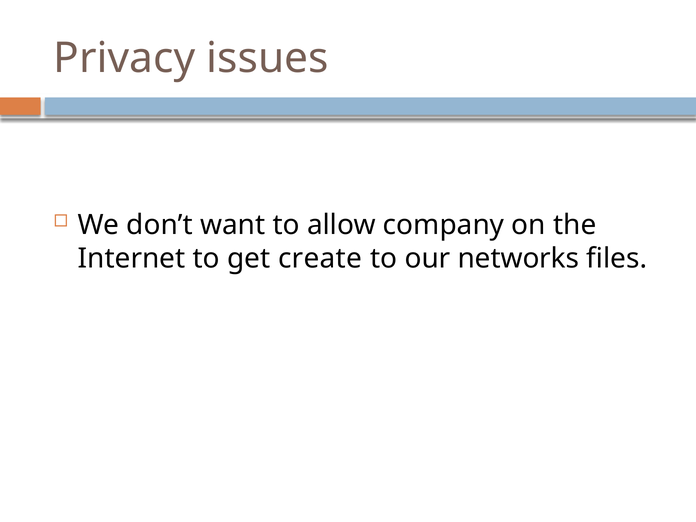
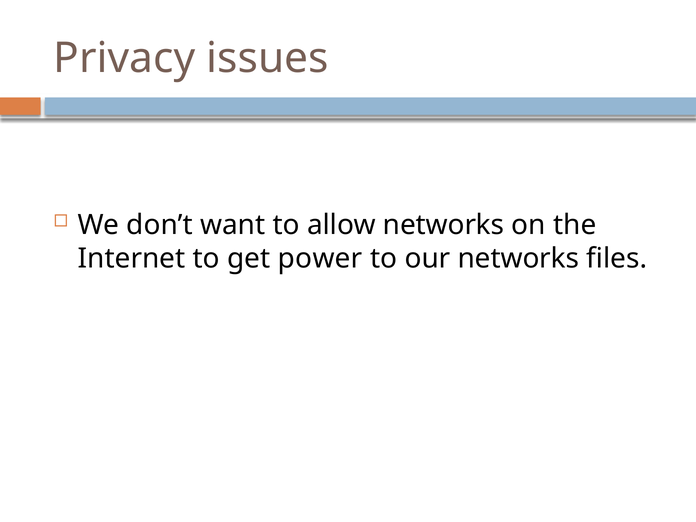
allow company: company -> networks (444, 225)
create: create -> power (320, 258)
